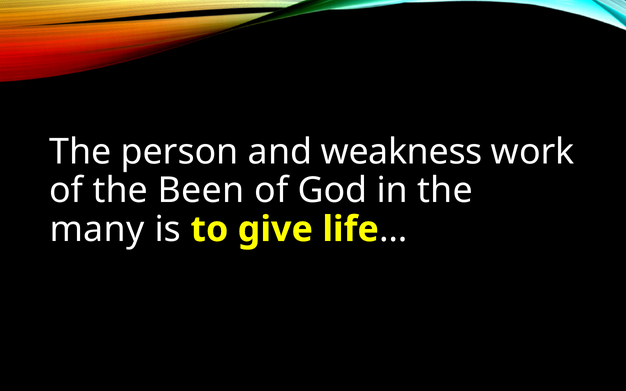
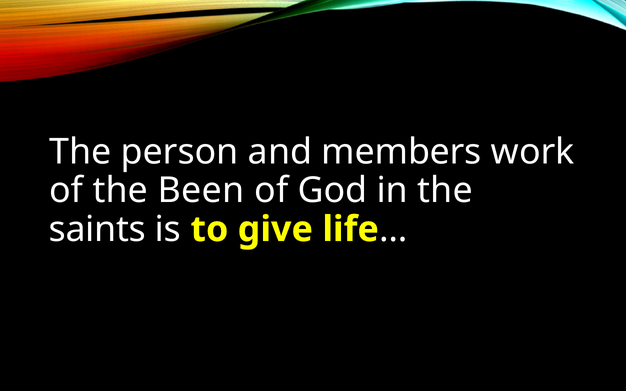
weakness: weakness -> members (402, 152)
many: many -> saints (97, 229)
